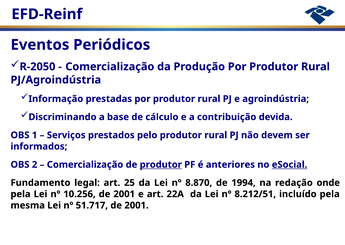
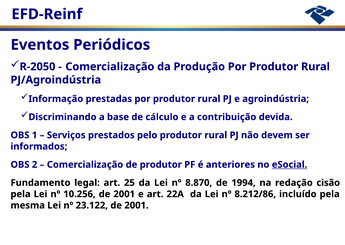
produtor underline: present -> none (161, 165)
onde: onde -> cisão (328, 183)
8.212/51: 8.212/51 -> 8.212/86 (255, 194)
51.717: 51.717 -> 23.122 (92, 205)
